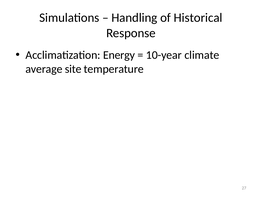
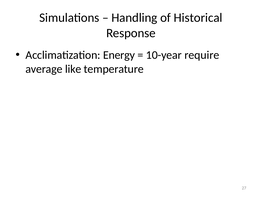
climate: climate -> require (202, 55)
site: site -> like (73, 69)
